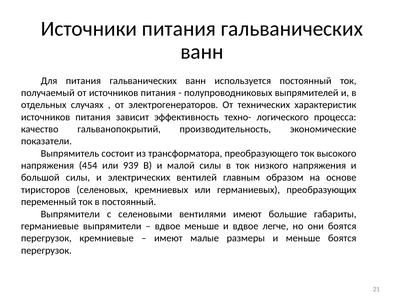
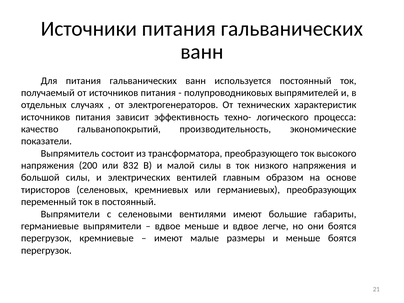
454: 454 -> 200 (88, 166)
939: 939 -> 832 (131, 166)
